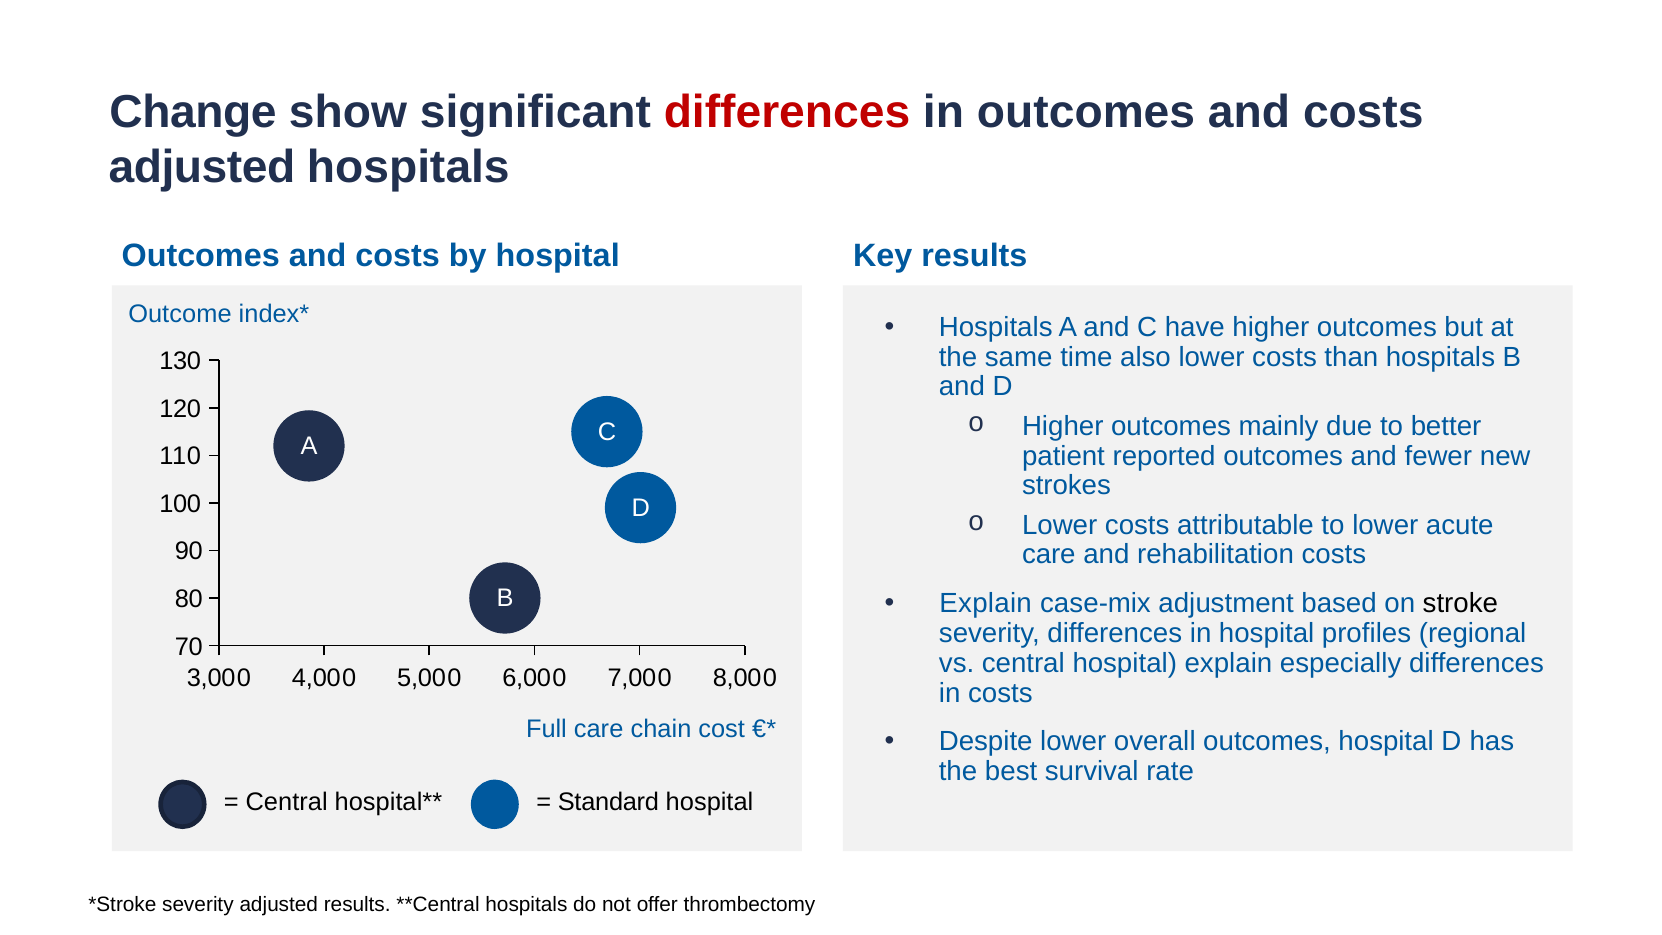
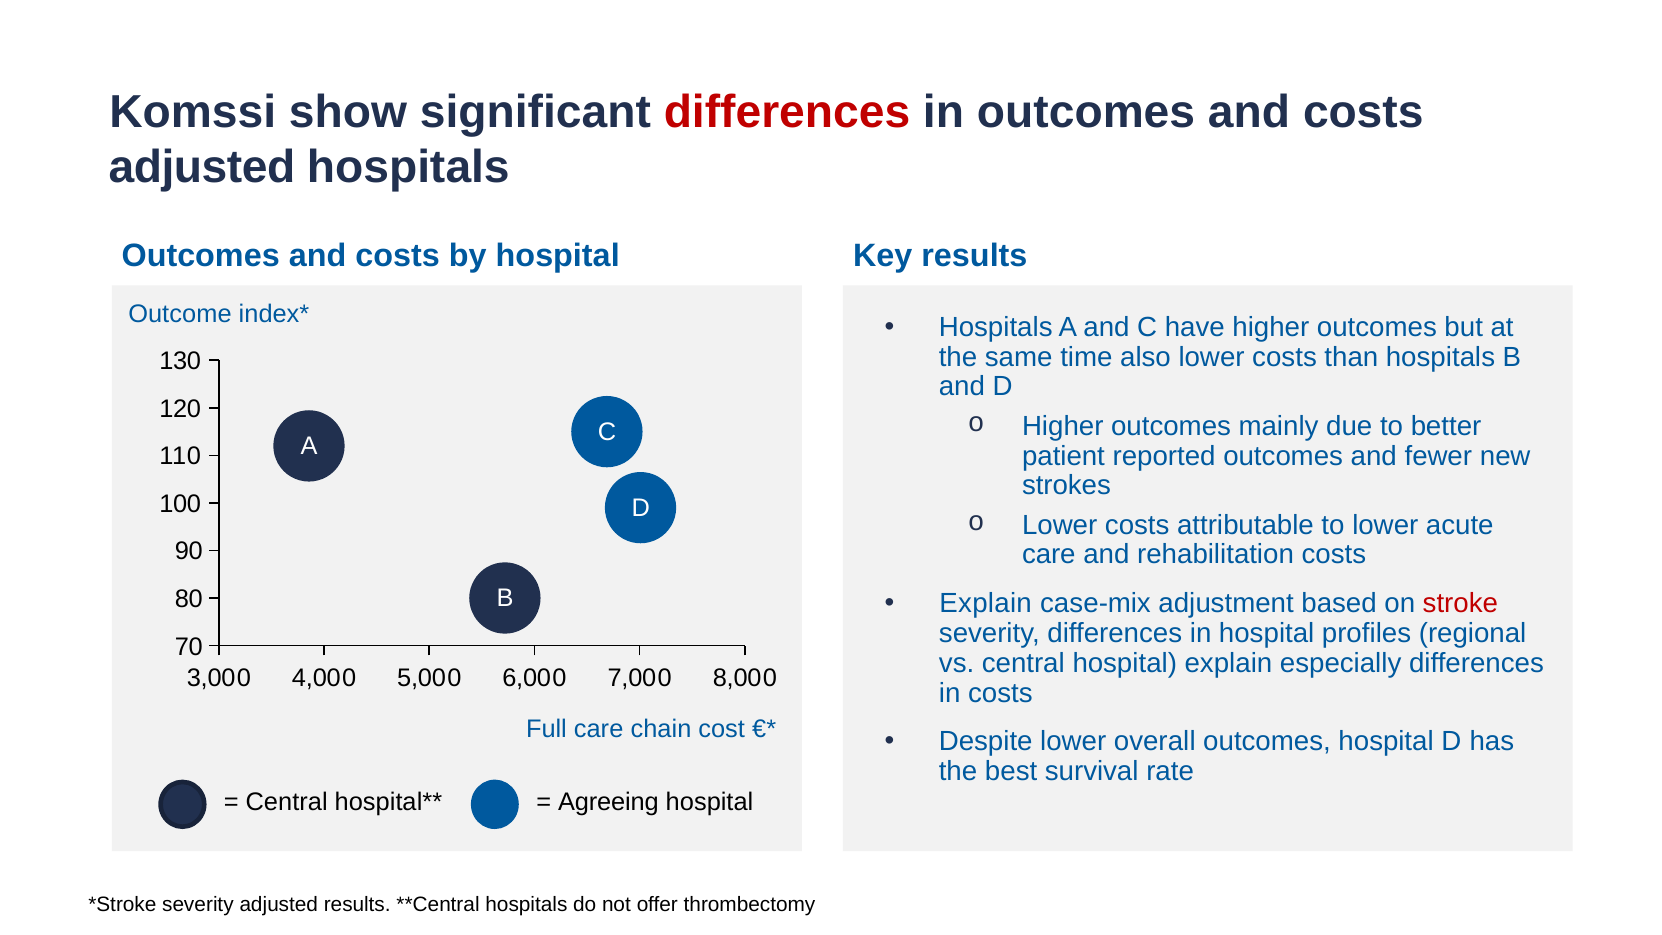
Change: Change -> Komssi (193, 112)
stroke colour: black -> red (1460, 603)
Standard: Standard -> Agreeing (608, 802)
